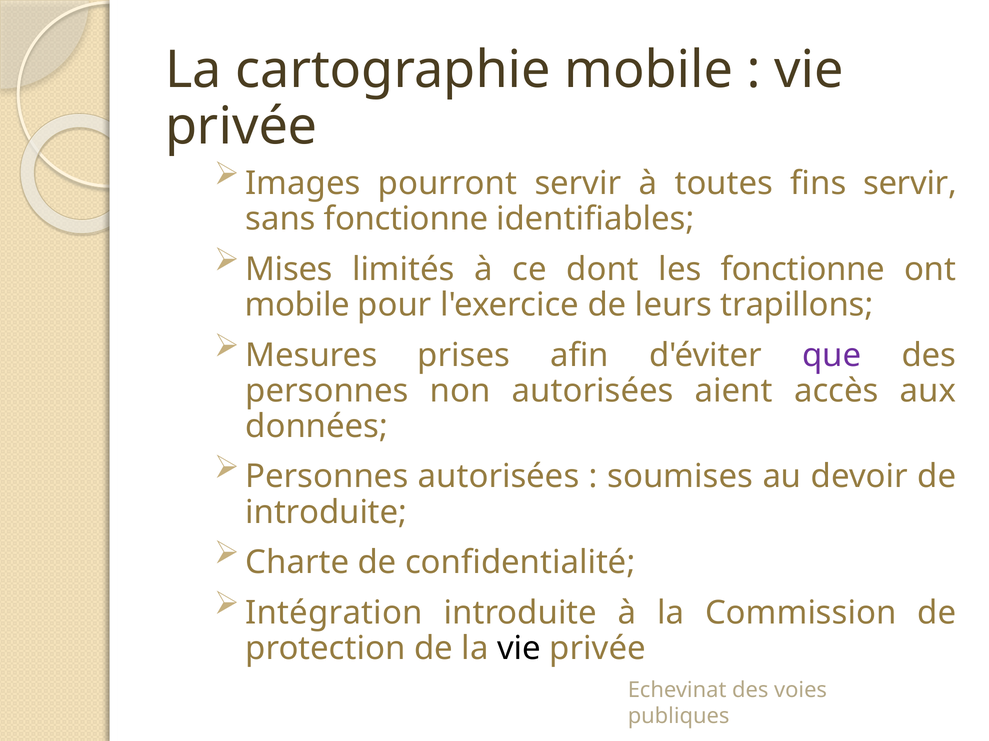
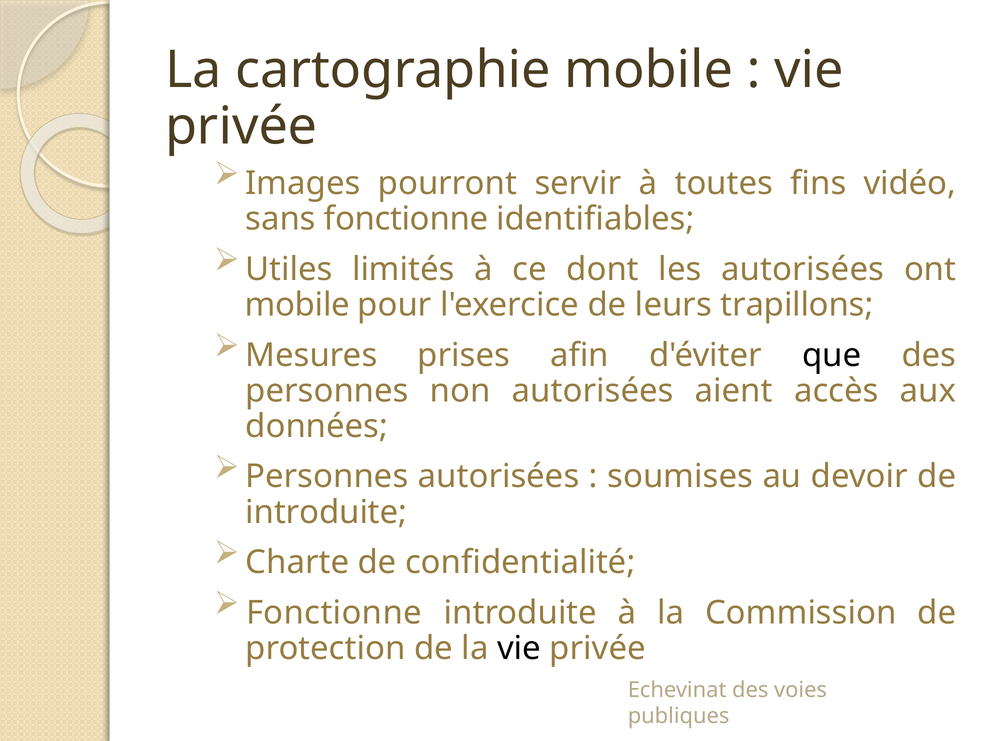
fins servir: servir -> vidéo (910, 184)
Mises: Mises -> Utiles (289, 270)
les fonctionne: fonctionne -> autorisées (803, 270)
que colour: purple -> black (832, 356)
Intégration: Intégration -> Fonctionne (334, 613)
